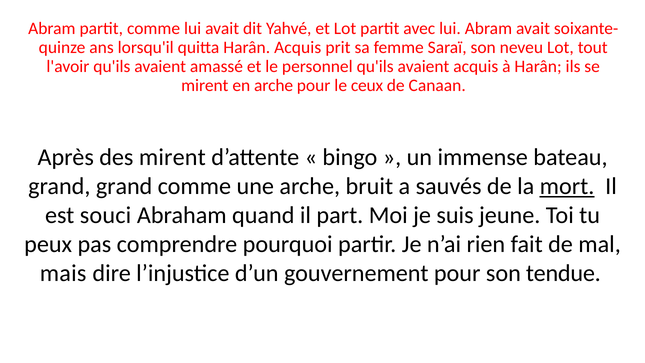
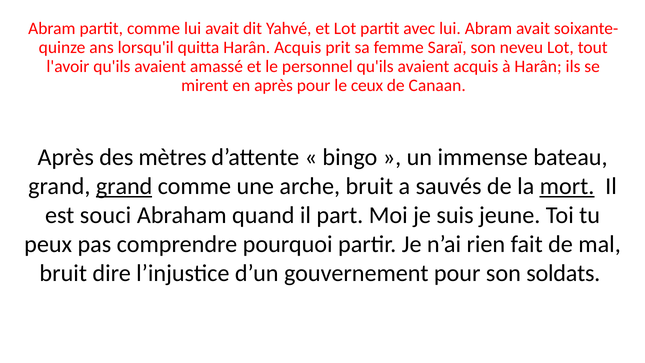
en arche: arche -> après (274, 85)
des mirent: mirent -> mètres (173, 157)
grand underline: none -> present (124, 186)
mais: mais -> bruit (63, 273)
tendue: tendue -> soldats (563, 273)
